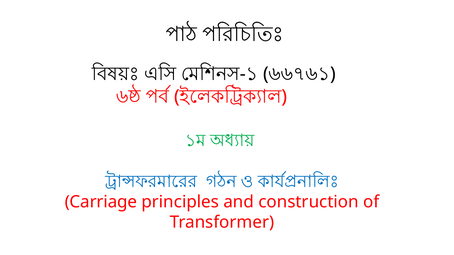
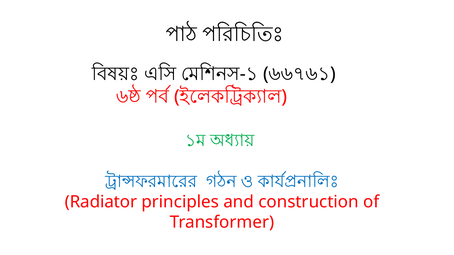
Carriage: Carriage -> Radiator (101, 202)
